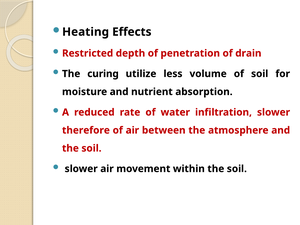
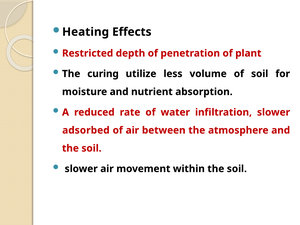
drain: drain -> plant (248, 53)
therefore: therefore -> adsorbed (86, 130)
